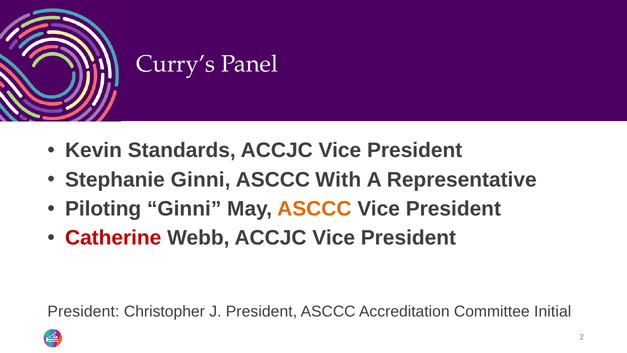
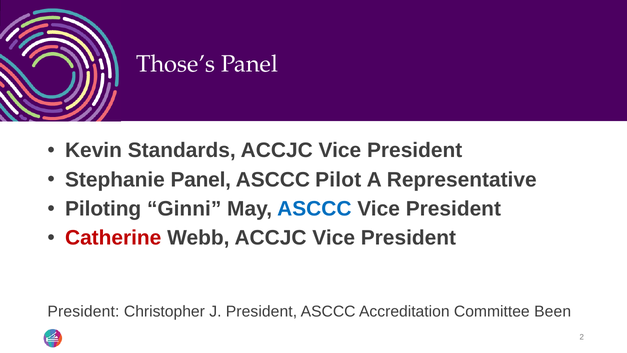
Curry’s: Curry’s -> Those’s (176, 64)
Stephanie Ginni: Ginni -> Panel (201, 180)
With: With -> Pilot (338, 180)
ASCCC colour: orange -> blue (314, 209)
Initial: Initial -> Been (553, 311)
